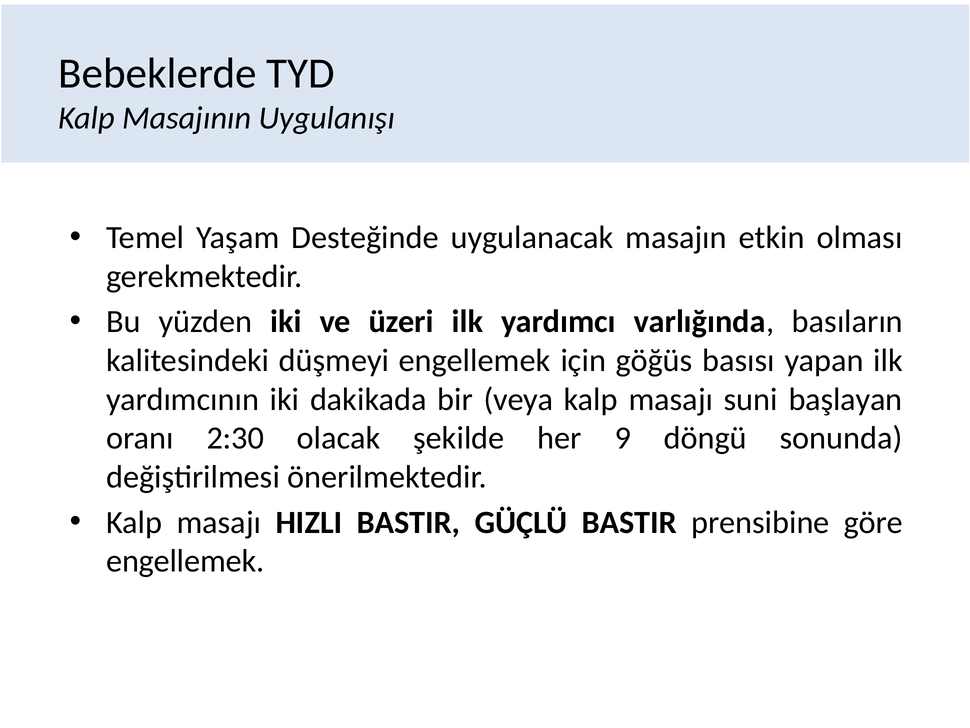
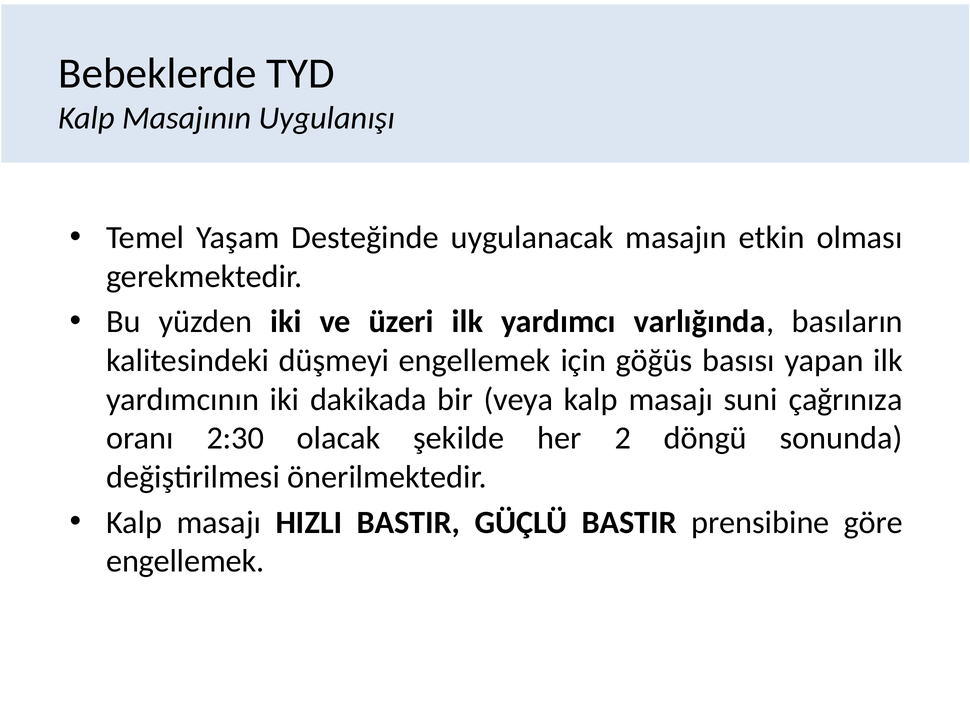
başlayan: başlayan -> çağrınıza (846, 399)
9: 9 -> 2 (623, 438)
